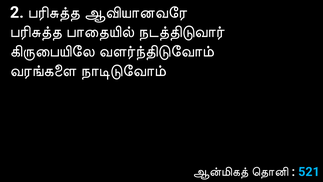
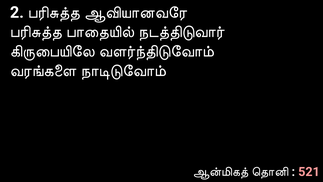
521 colour: light blue -> pink (309, 172)
